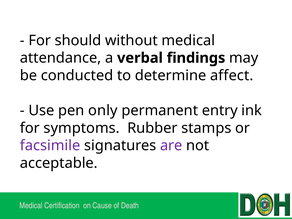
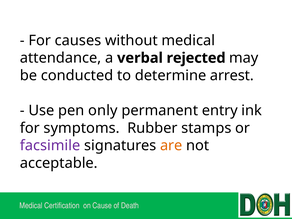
should: should -> causes (78, 40)
findings: findings -> rejected (196, 58)
affect: affect -> arrest (232, 75)
are colour: purple -> orange (171, 146)
